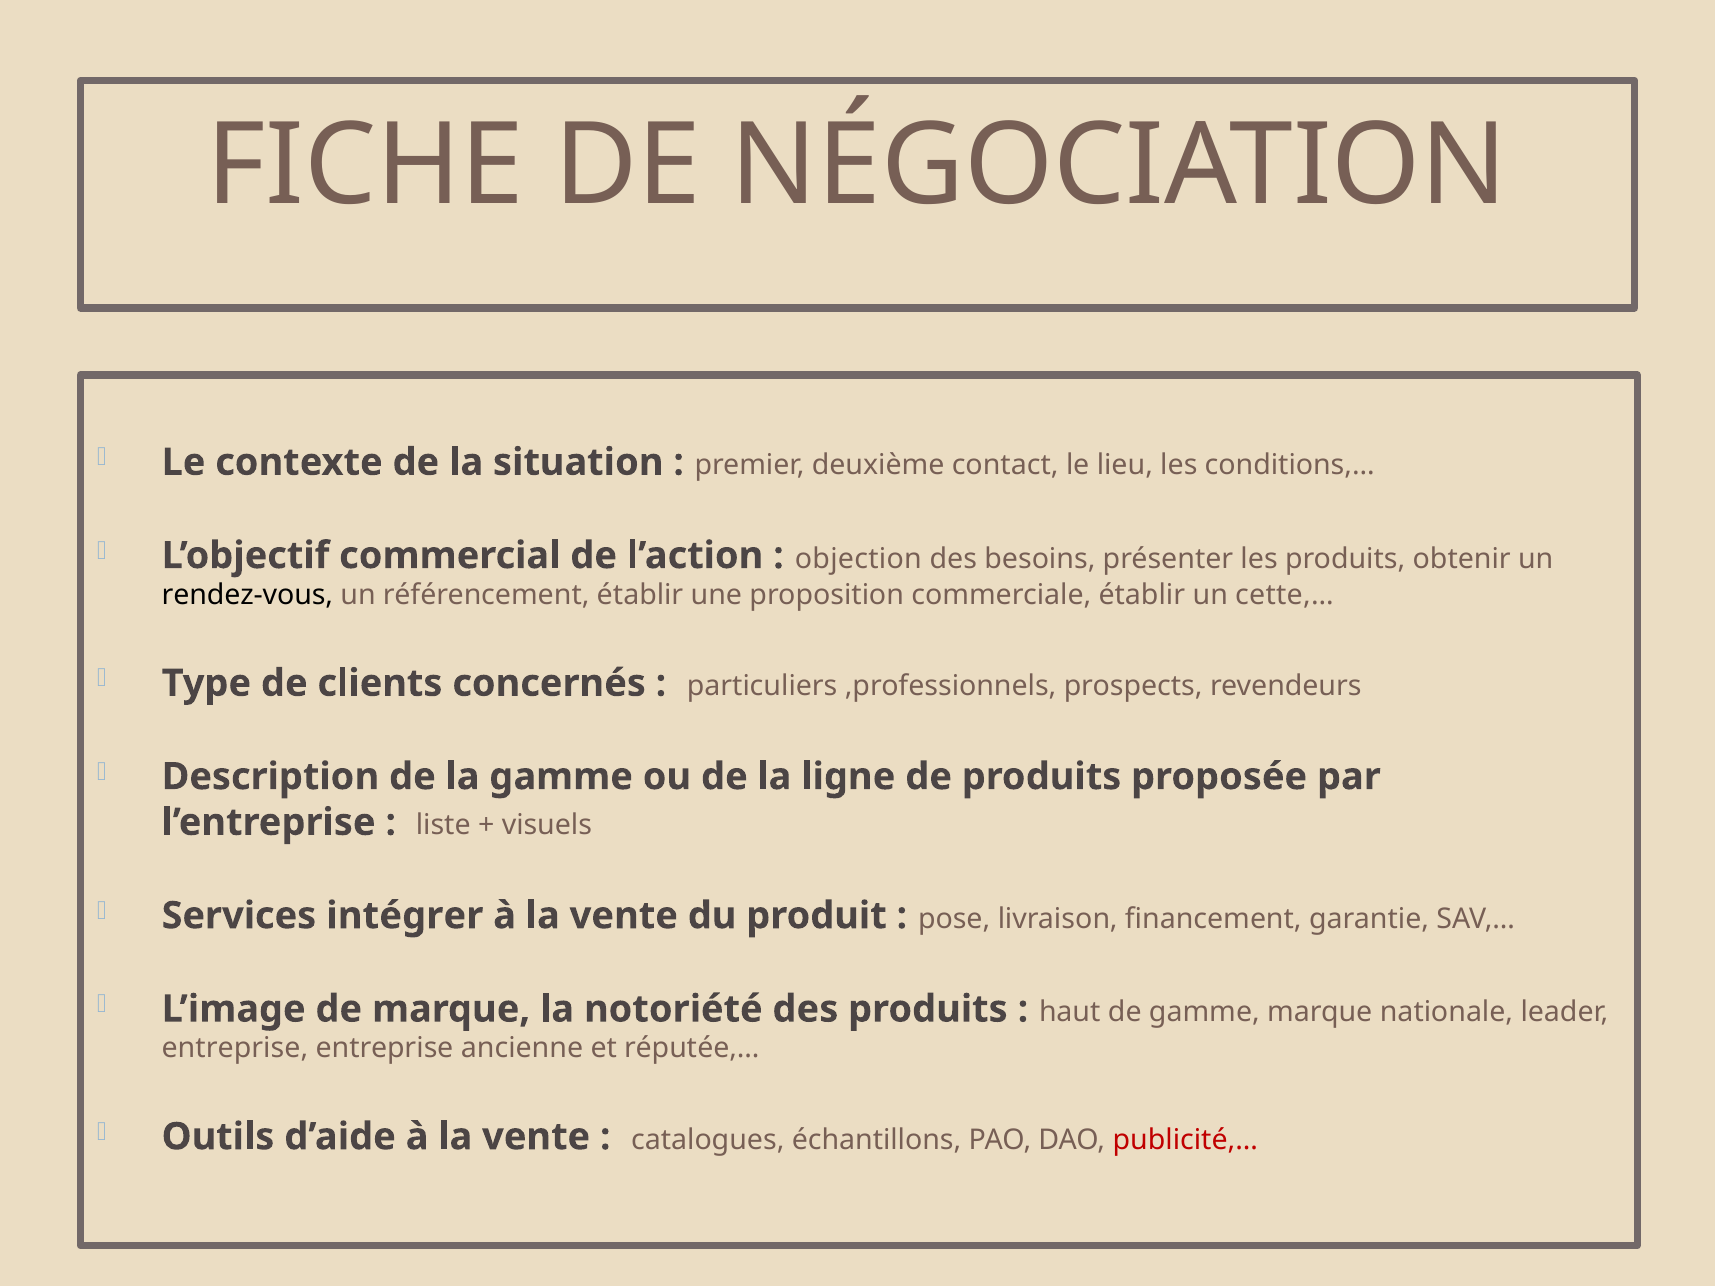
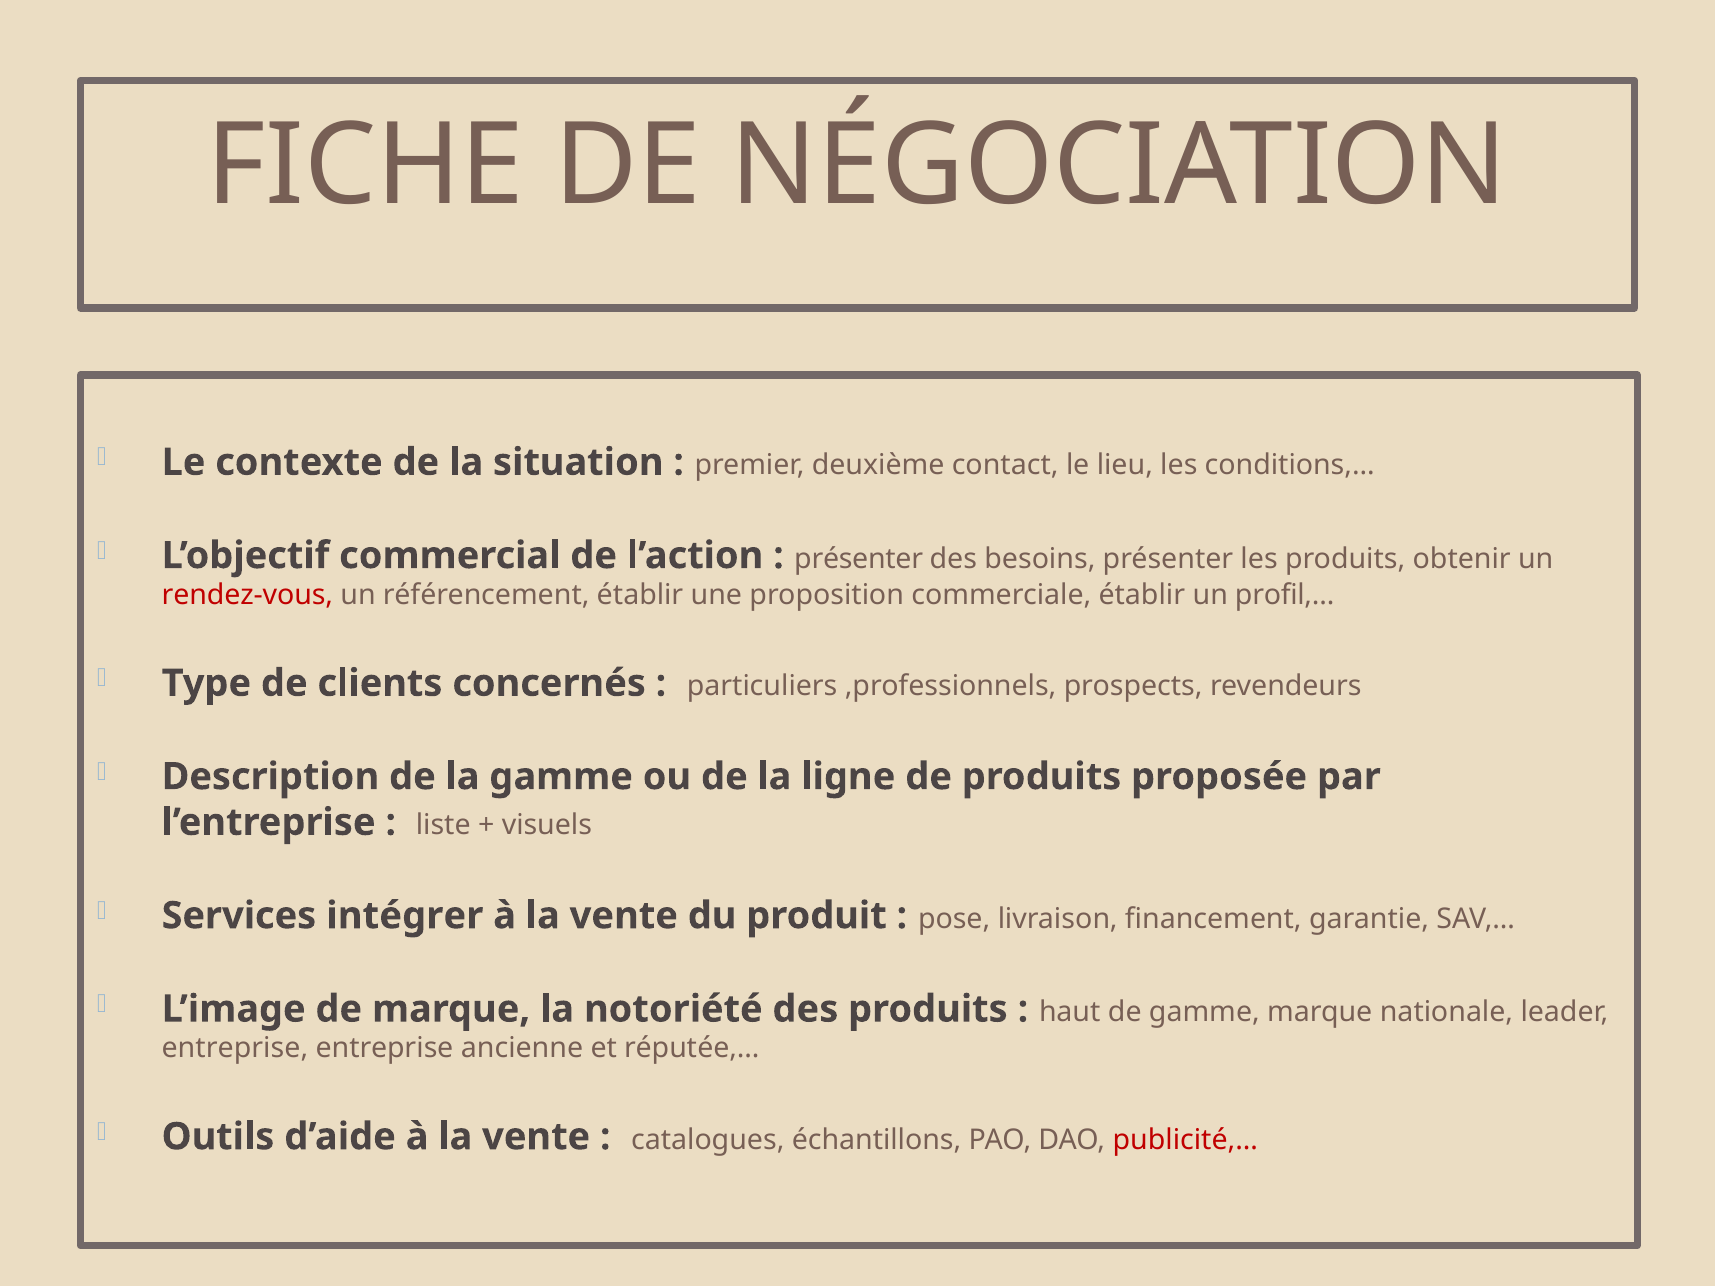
objection: objection -> présenter (859, 559)
rendez-vous colour: black -> red (247, 595)
cette,…: cette,… -> profil,… (1285, 595)
